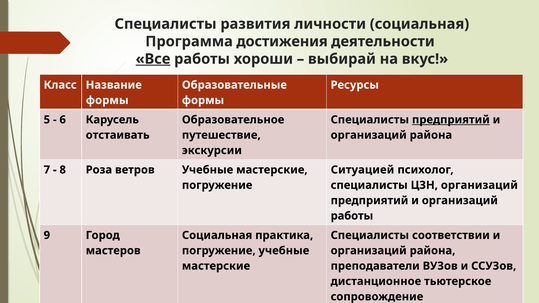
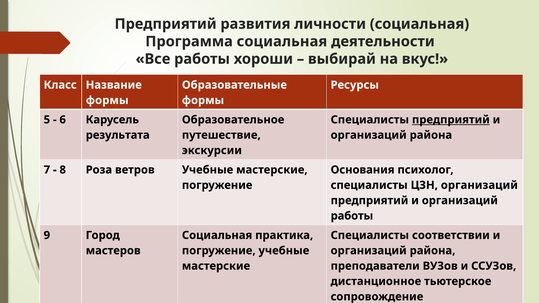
Специалисты: Специалисты -> Предприятий (166, 24)
Программа достижения: достижения -> социальная (282, 41)
Все underline: present -> none (153, 59)
отстаивать: отстаивать -> результата (118, 135)
Ситуацией: Ситуацией -> Основания (363, 170)
